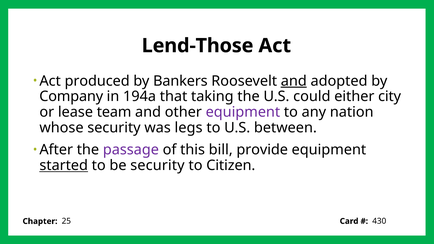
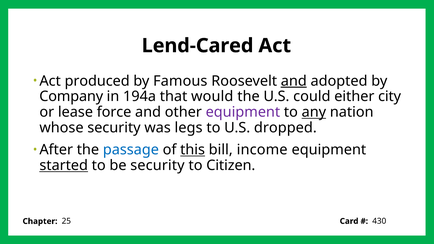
Lend-Those: Lend-Those -> Lend-Cared (198, 46)
Bankers: Bankers -> Famous (180, 81)
taking: taking -> would (212, 97)
team: team -> force (114, 112)
any underline: none -> present (314, 112)
between: between -> dropped (285, 128)
passage colour: purple -> blue (131, 150)
this underline: none -> present (193, 150)
provide: provide -> income (262, 150)
